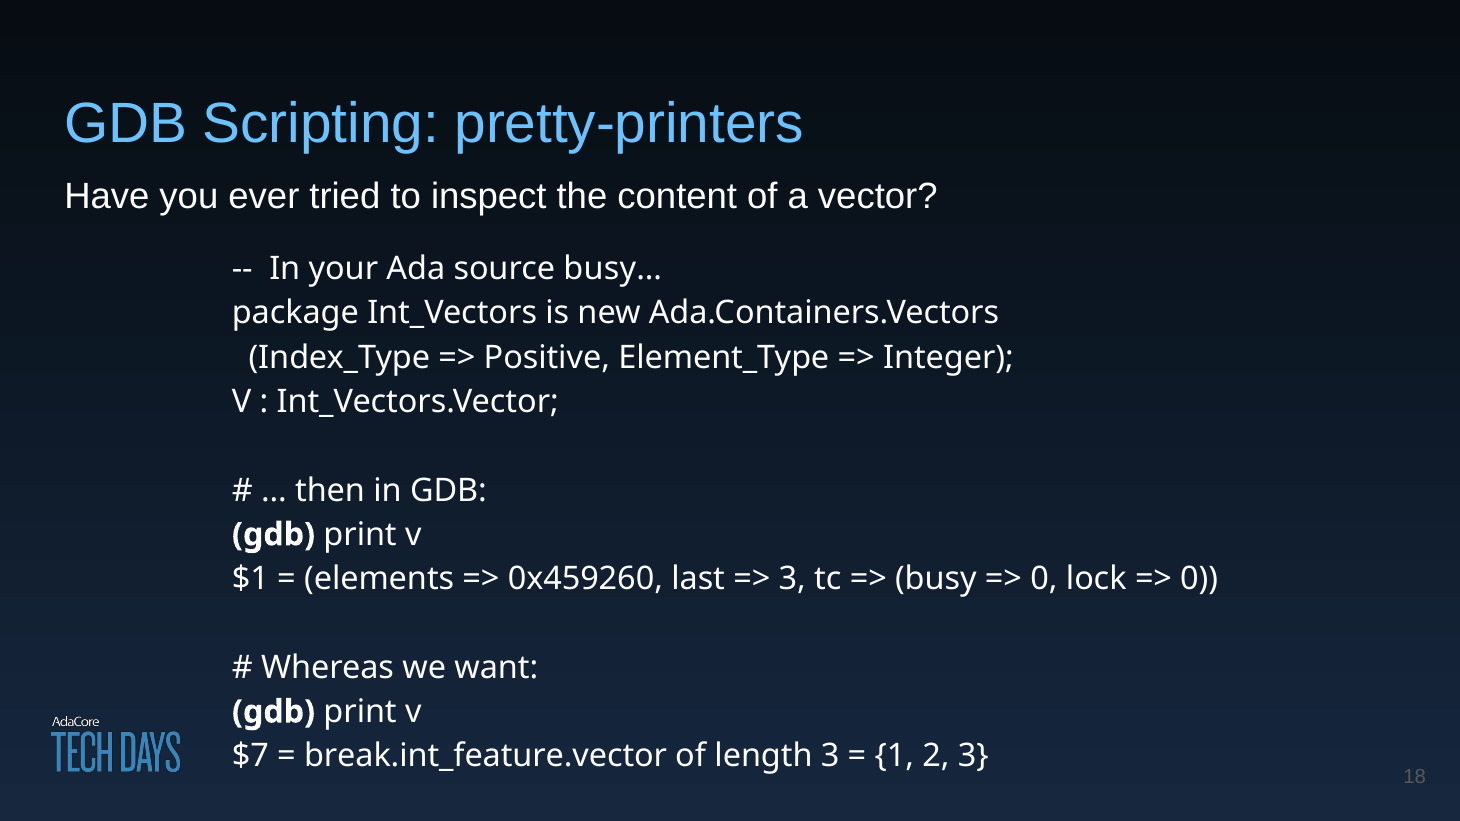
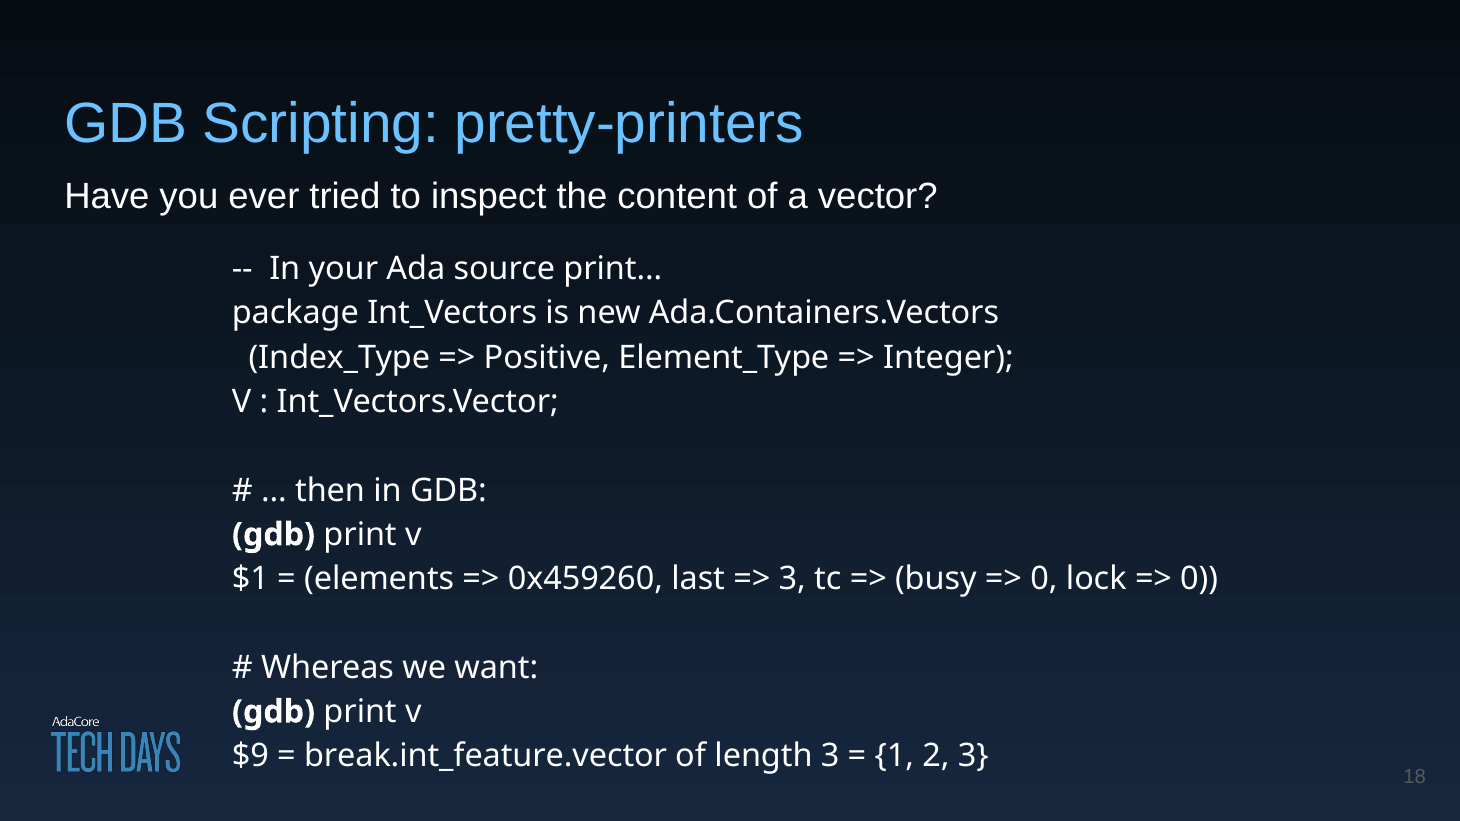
busy…: busy… -> print… (613, 269)
$7: $7 -> $9 (250, 756)
